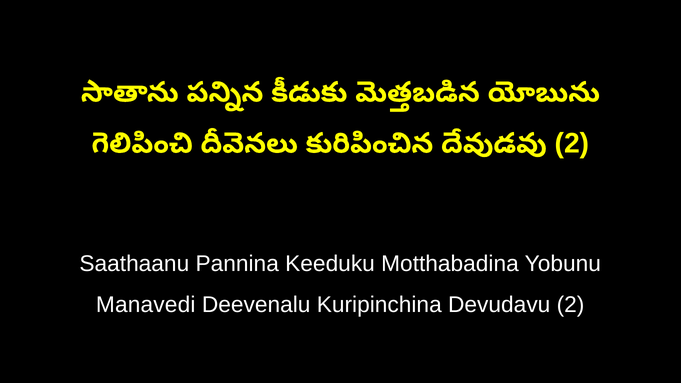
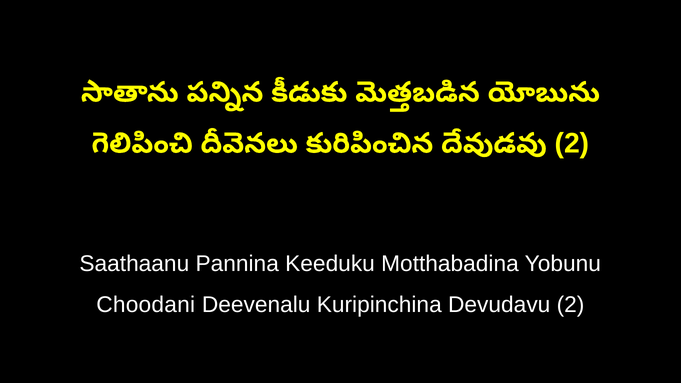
Manavedi: Manavedi -> Choodani (146, 305)
